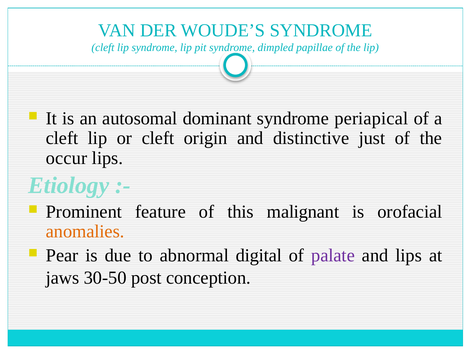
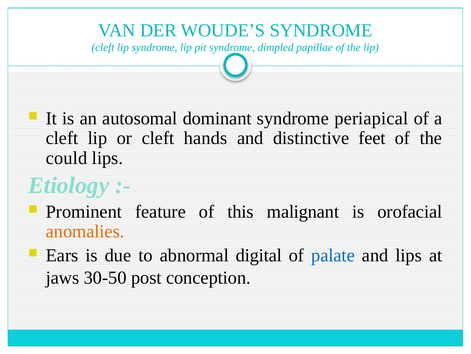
origin: origin -> hands (206, 138)
just: just -> feet (372, 138)
occur: occur -> could (67, 158)
Pear: Pear -> Ears (62, 255)
palate colour: purple -> blue (333, 255)
